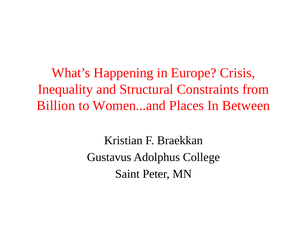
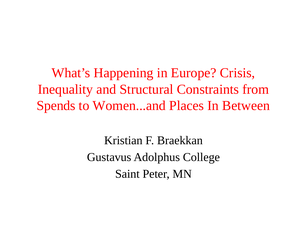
Billion: Billion -> Spends (56, 105)
